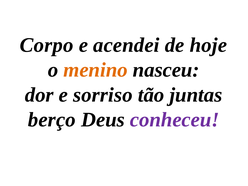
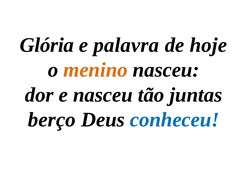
Corpo: Corpo -> Glória (47, 45)
acendei: acendei -> palavra (126, 45)
e sorriso: sorriso -> nasceu (103, 95)
conheceu colour: purple -> blue (175, 120)
